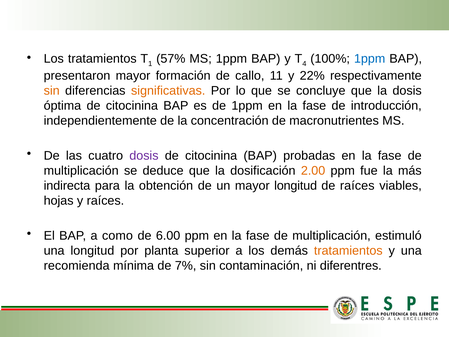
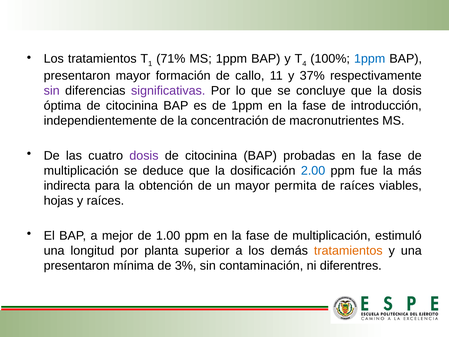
57%: 57% -> 71% (171, 59)
22%: 22% -> 37% (312, 76)
sin colour: orange -> purple (52, 91)
significativas colour: orange -> purple (168, 91)
2.00 colour: orange -> blue (313, 171)
mayor longitud: longitud -> permita (295, 186)
como: como -> mejor (118, 235)
6.00: 6.00 -> 1.00 (168, 235)
recomienda: recomienda -> presentaron (77, 265)
7%: 7% -> 3% (186, 265)
